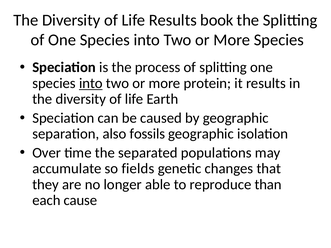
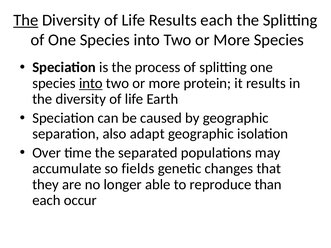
The underline: none -> present (26, 20)
Results book: book -> each (217, 20)
fossils: fossils -> adapt (147, 134)
cause: cause -> occur (80, 201)
